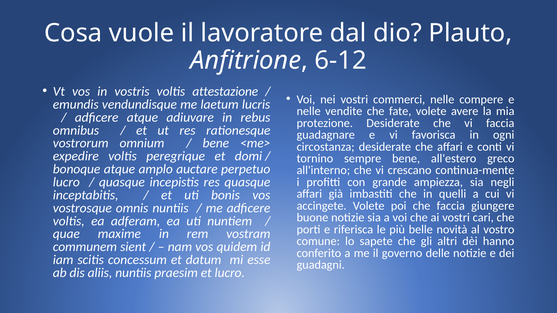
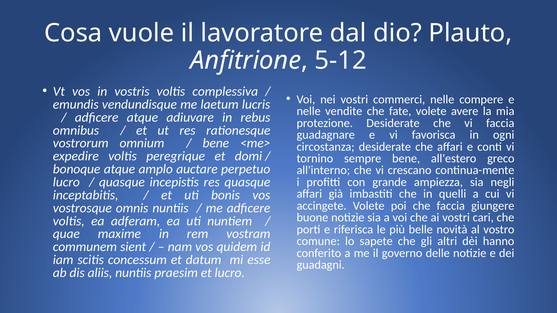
6-12: 6-12 -> 5-12 (341, 61)
attestazione: attestazione -> complessiva (225, 92)
